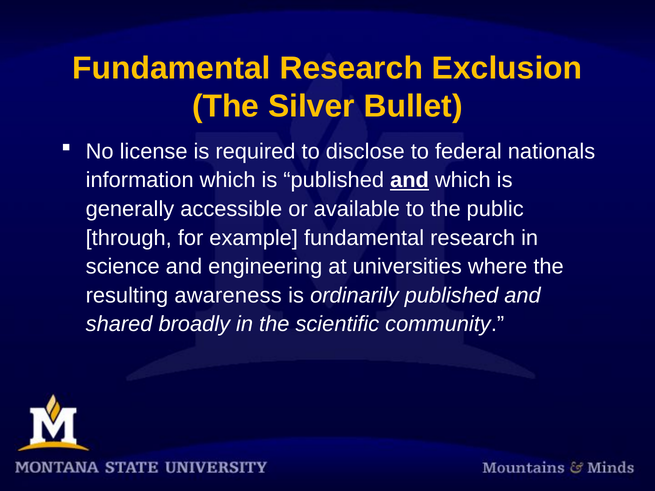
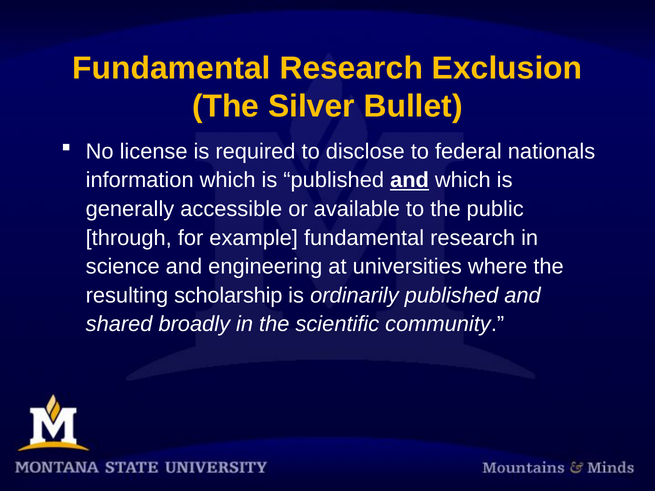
awareness: awareness -> scholarship (228, 296)
